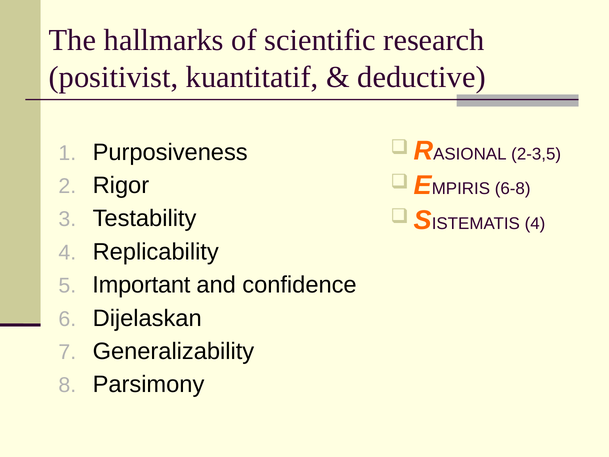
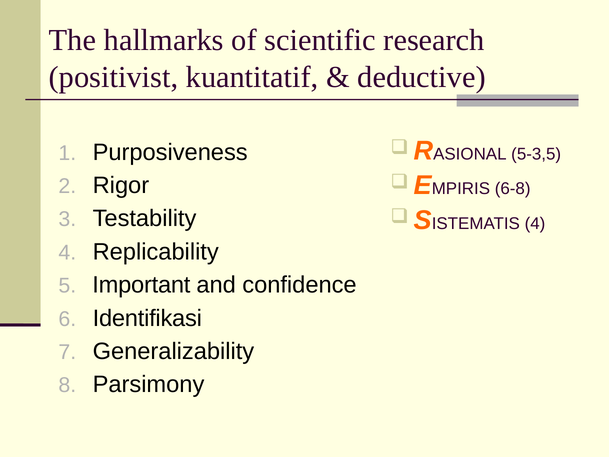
2-3,5: 2-3,5 -> 5-3,5 (536, 154)
Dijelaskan: Dijelaskan -> Identifikasi (147, 318)
